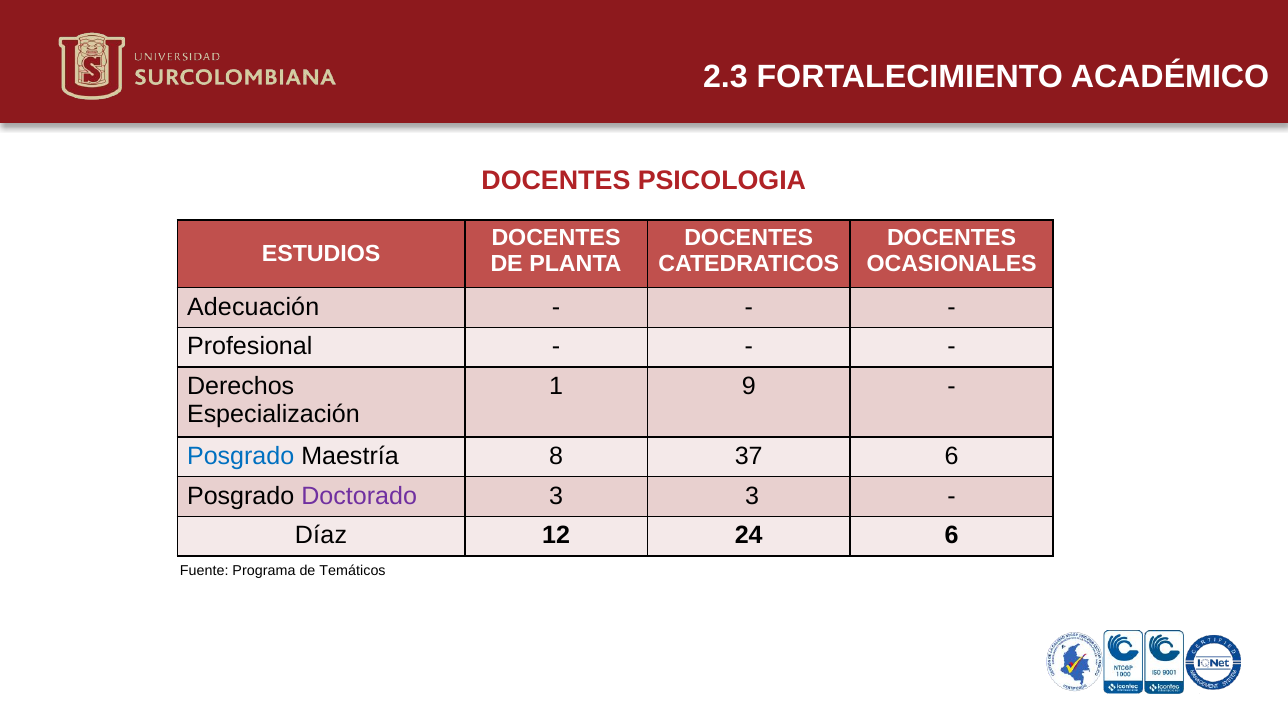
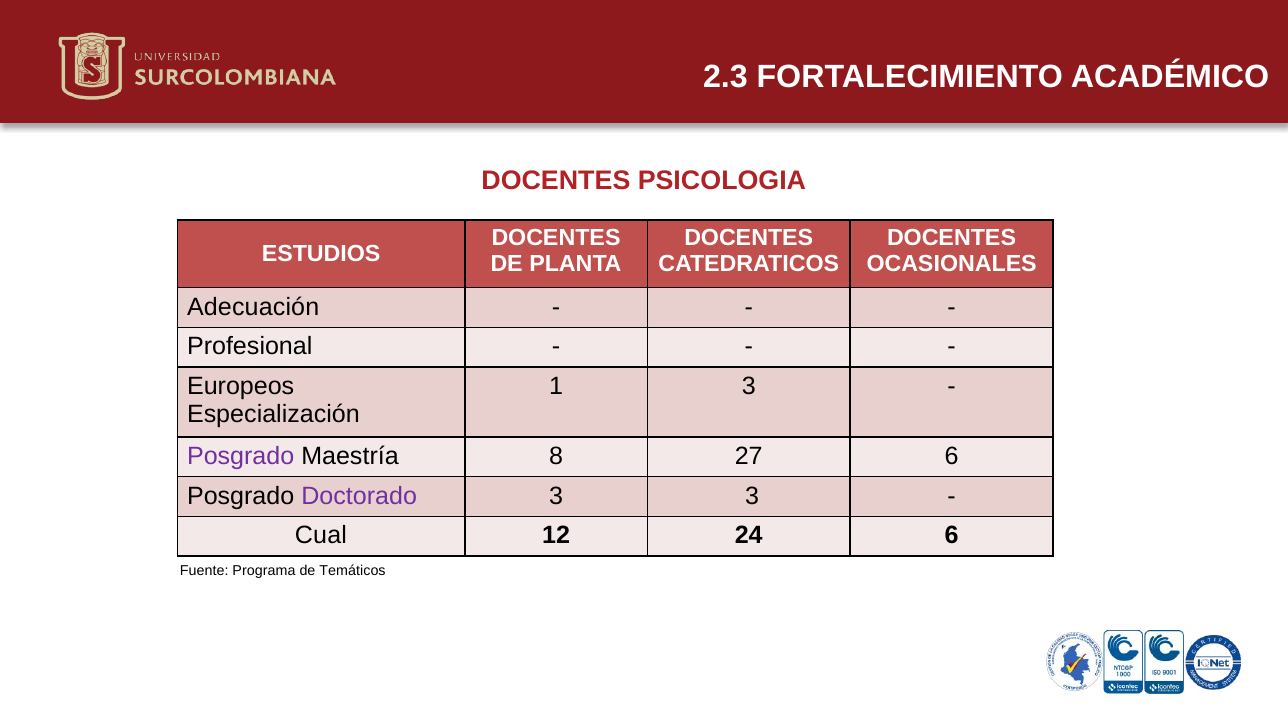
Derechos: Derechos -> Europeos (241, 387)
1 9: 9 -> 3 (749, 387)
Posgrado colour: blue -> purple (241, 456)
37: 37 -> 27 (749, 456)
Díaz: Díaz -> Cual (321, 536)
